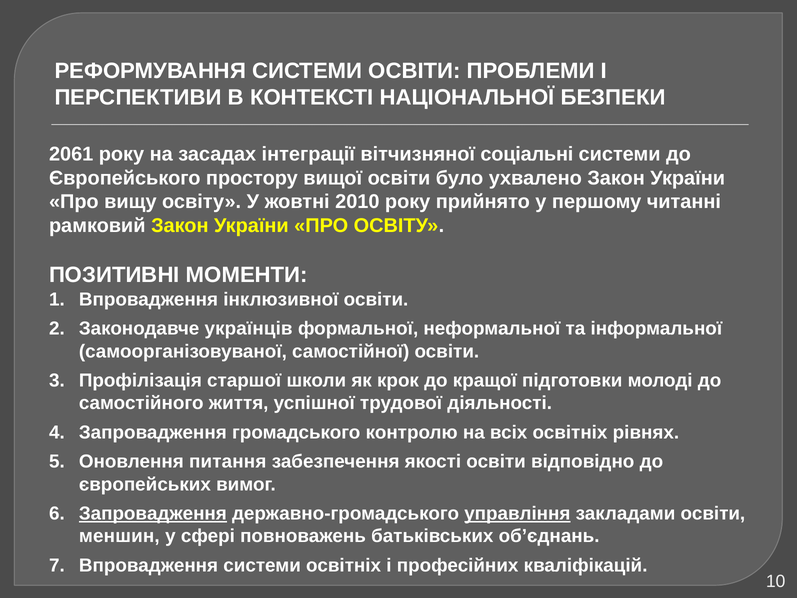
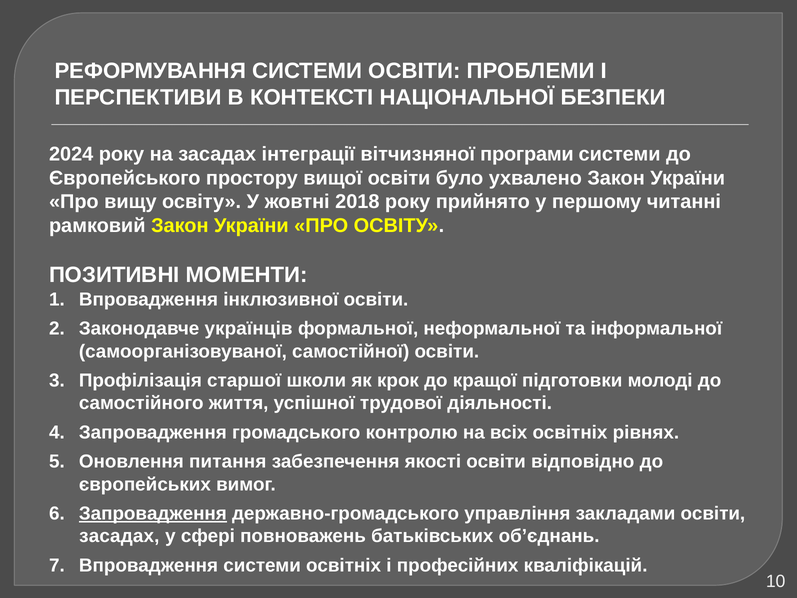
2061: 2061 -> 2024 (71, 154)
соціальні: соціальні -> програми (527, 154)
2010: 2010 -> 2018 (357, 202)
управління underline: present -> none (517, 513)
меншин: меншин -> засадах (119, 536)
